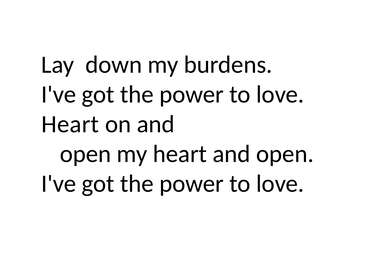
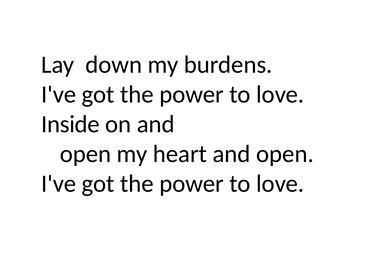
Heart: Heart -> Inside (70, 124)
